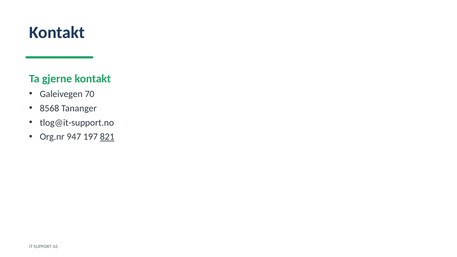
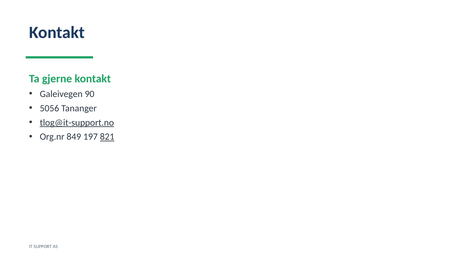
70: 70 -> 90 (90, 94)
8568: 8568 -> 5056 (49, 108)
tlog@it-support.no underline: none -> present (77, 123)
947: 947 -> 849 (74, 137)
